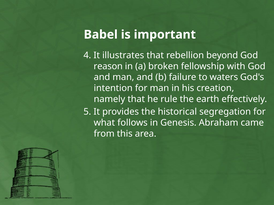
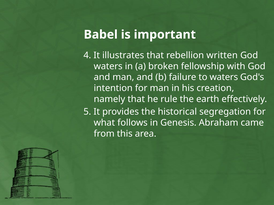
beyond: beyond -> written (222, 55)
reason: reason -> waters (108, 66)
